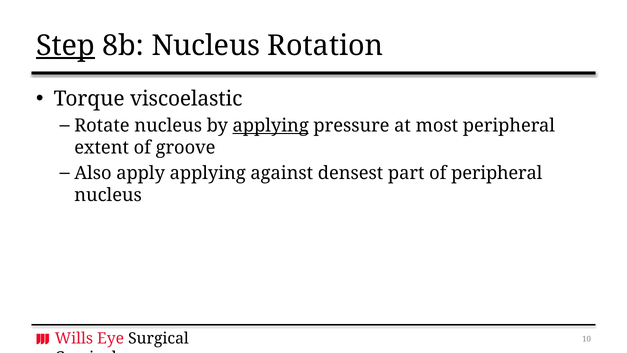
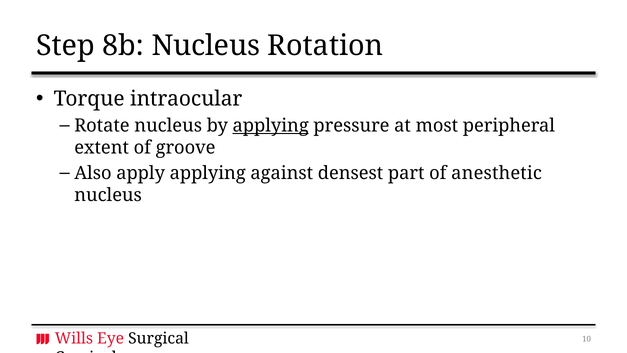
Step underline: present -> none (65, 46)
viscoelastic: viscoelastic -> intraocular (186, 99)
of peripheral: peripheral -> anesthetic (497, 173)
